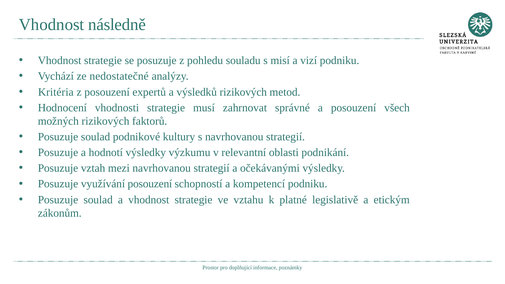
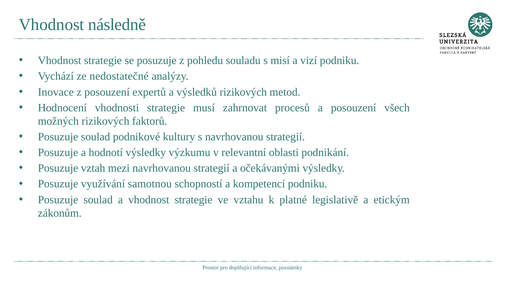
Kritéria: Kritéria -> Inovace (56, 92)
správné: správné -> procesů (292, 108)
využívání posouzení: posouzení -> samotnou (150, 184)
